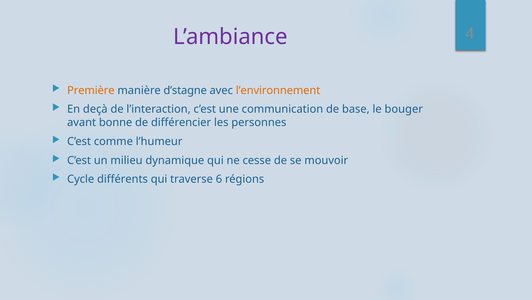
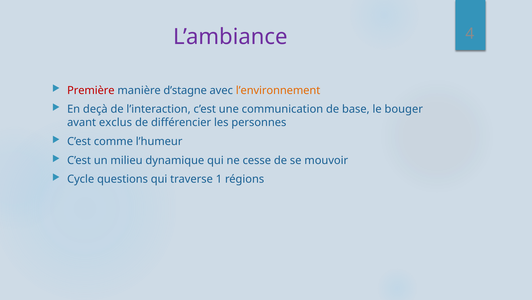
Première colour: orange -> red (91, 90)
bonne: bonne -> exclus (116, 122)
différents: différents -> questions (123, 179)
6: 6 -> 1 (219, 179)
